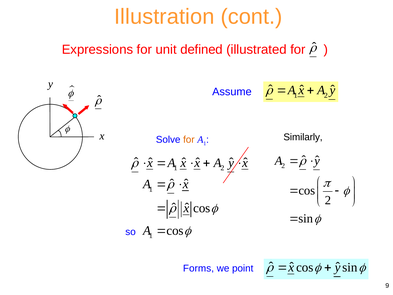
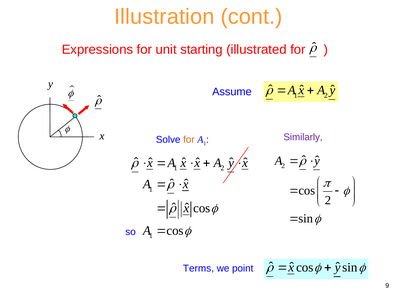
defined: defined -> starting (202, 50)
Similarly colour: black -> purple (303, 137)
Forms: Forms -> Terms (198, 268)
